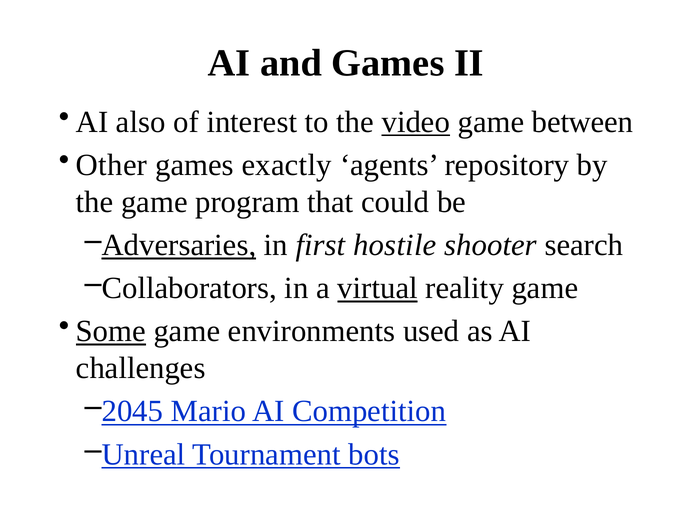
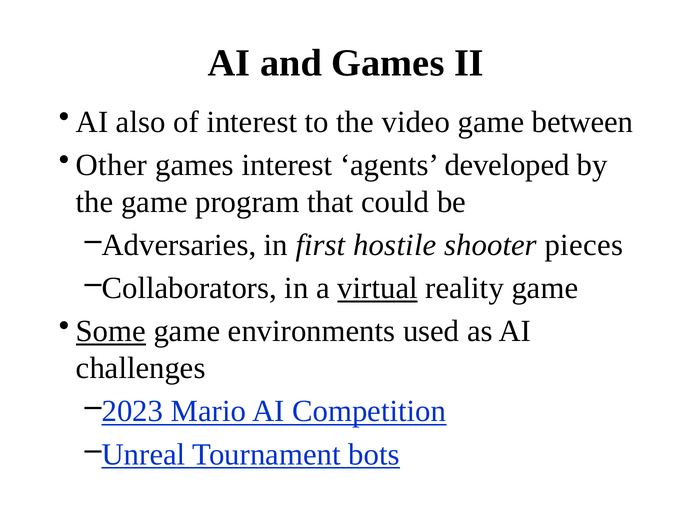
video underline: present -> none (416, 122)
games exactly: exactly -> interest (287, 165)
repository: repository -> developed (507, 165)
Adversaries underline: present -> none (179, 245)
search: search -> pieces (584, 245)
2045: 2045 -> 2023 (132, 411)
